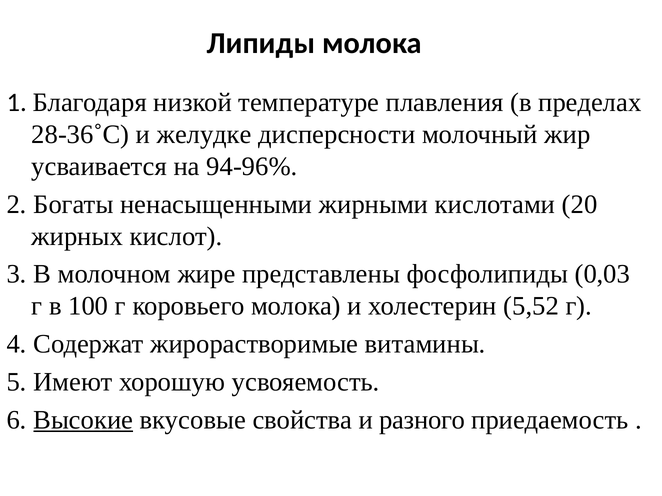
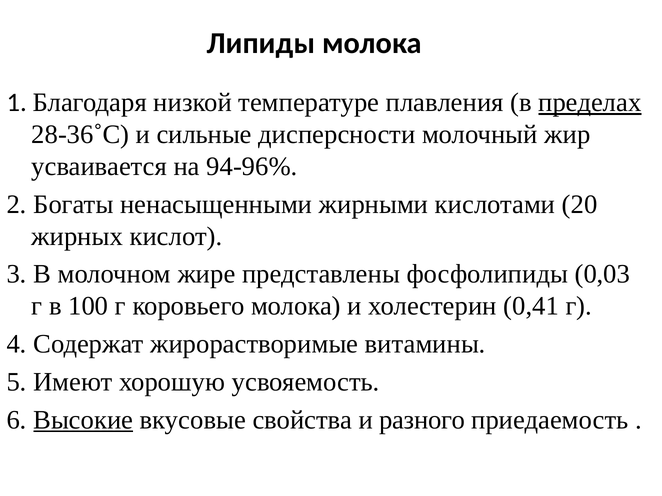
пределах underline: none -> present (590, 103)
желудке: желудке -> сильные (204, 135)
5,52: 5,52 -> 0,41 (531, 306)
